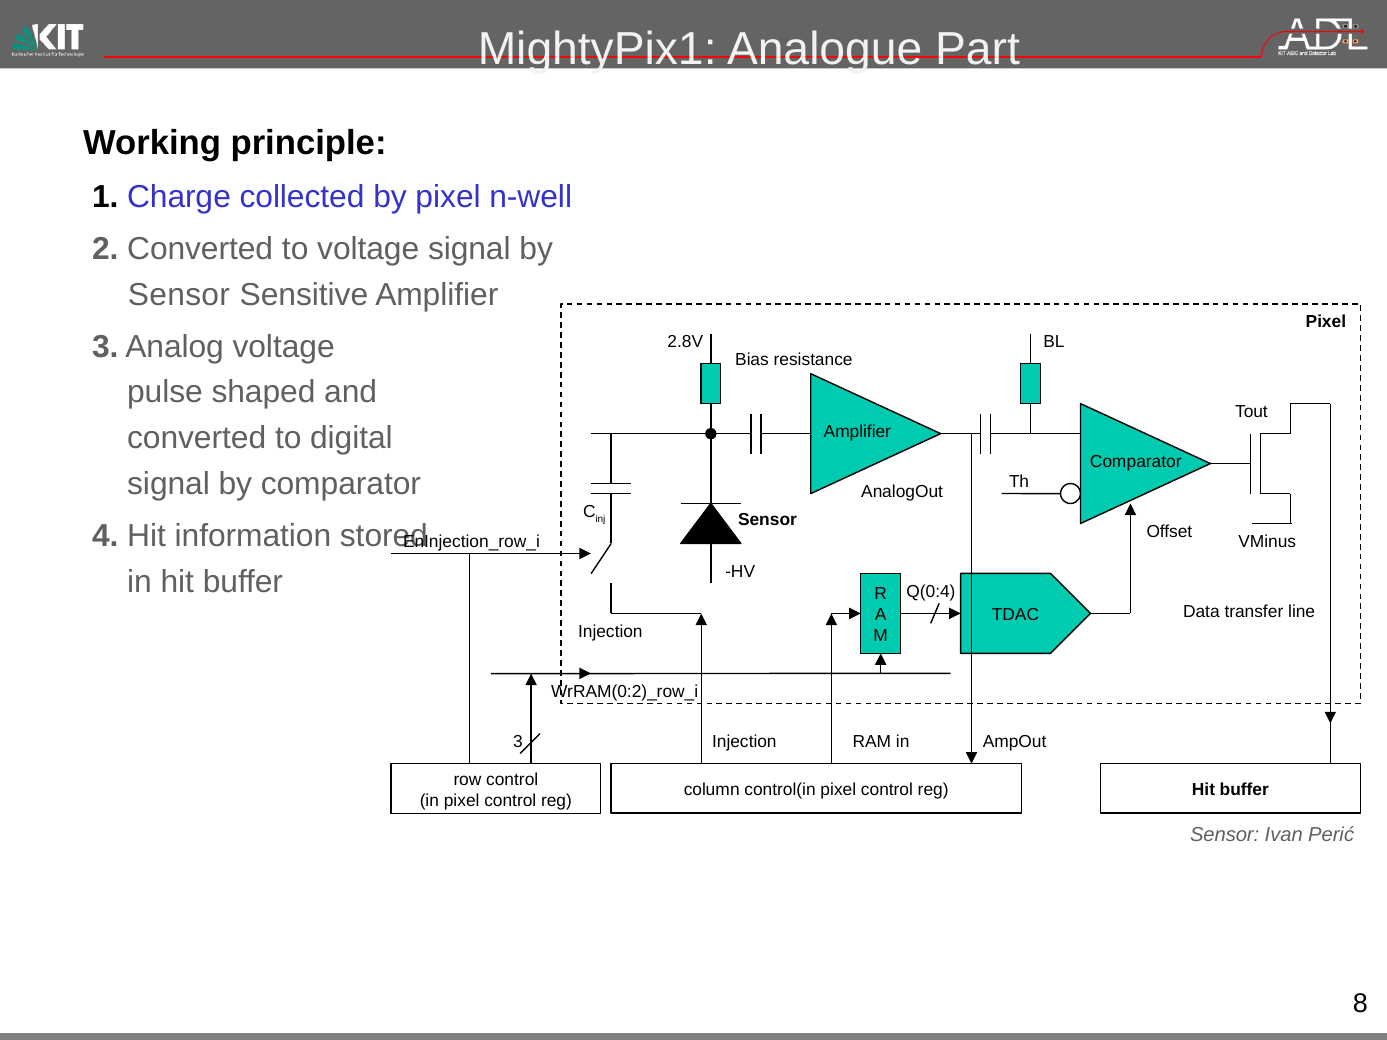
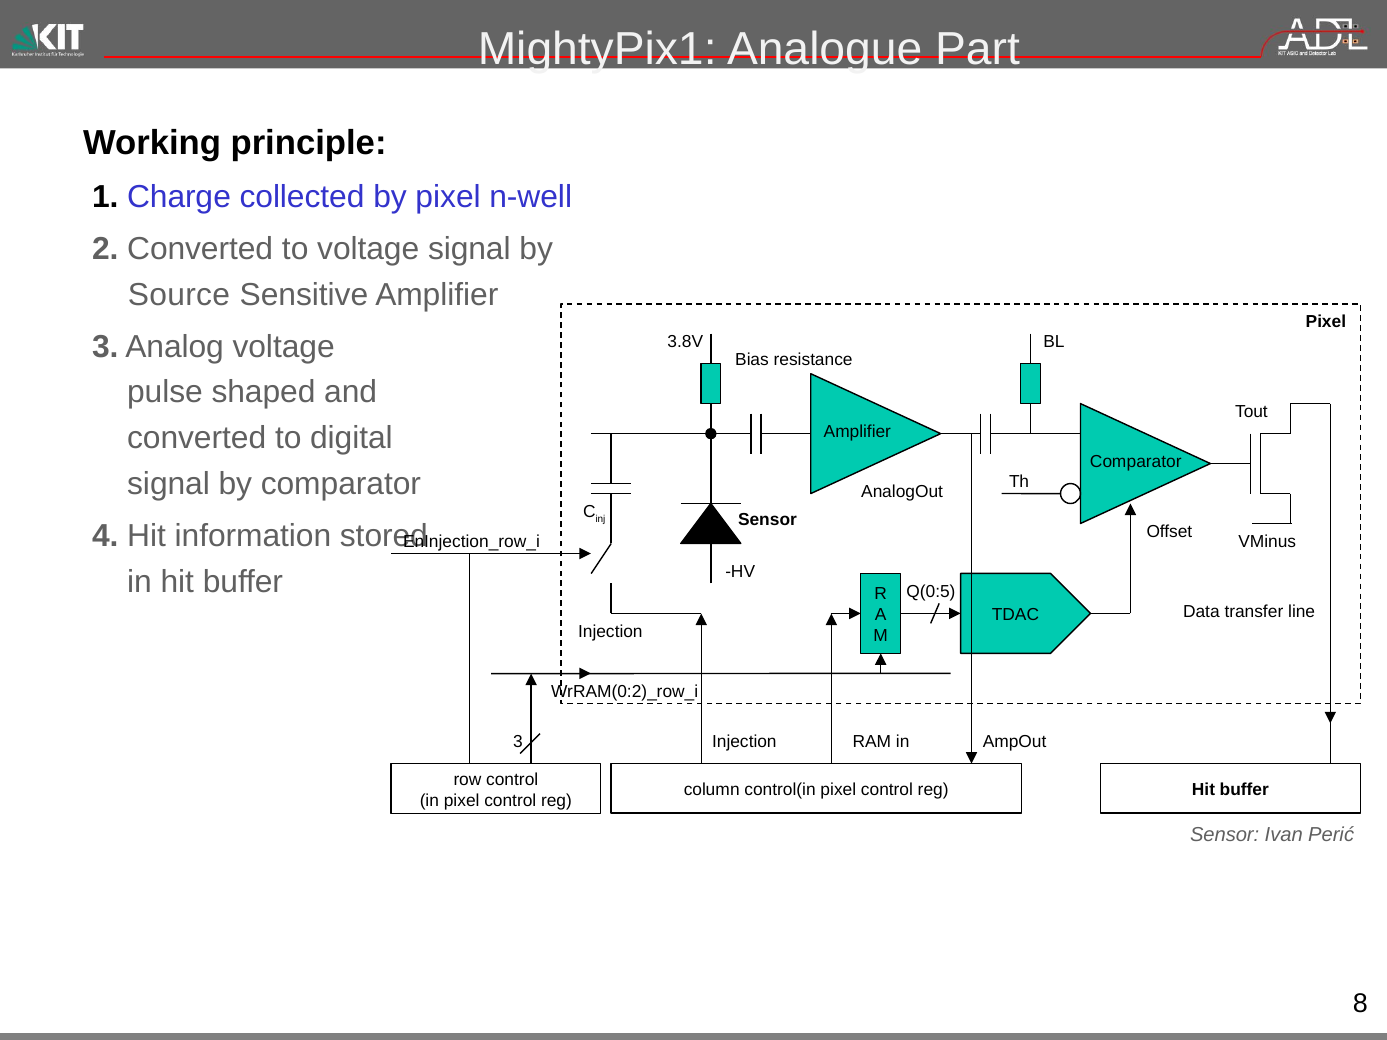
Sensor: Sensor -> Source (179, 295)
2.8V: 2.8V -> 3.8V (685, 342)
Q(0:4: Q(0:4 -> Q(0:5 (931, 592)
